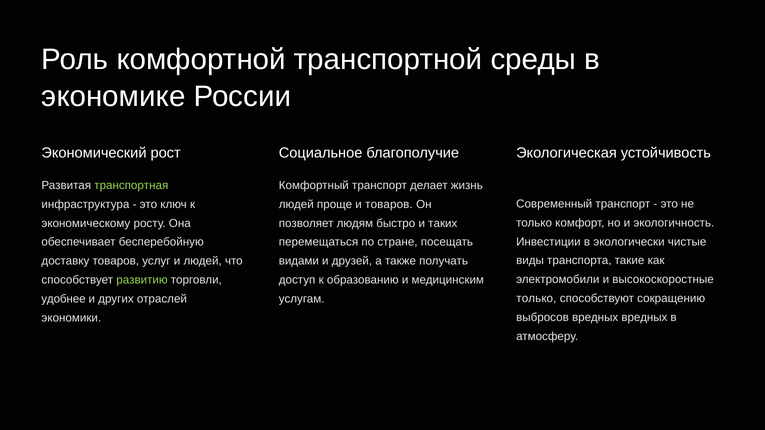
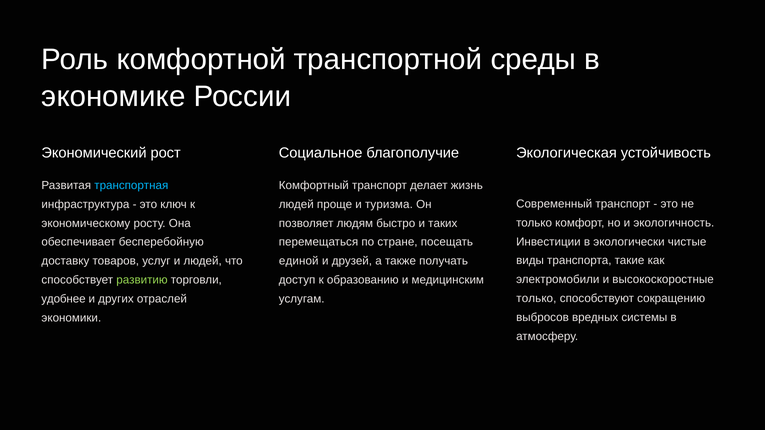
транспортная colour: light green -> light blue (131, 186)
и товаров: товаров -> туризма (389, 204)
видами: видами -> единой (299, 261)
вредных вредных: вредных -> системы (644, 318)
